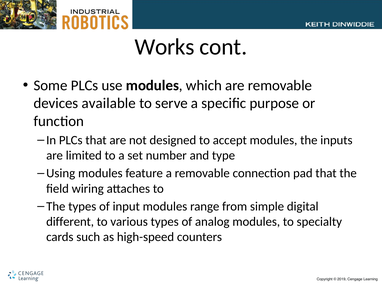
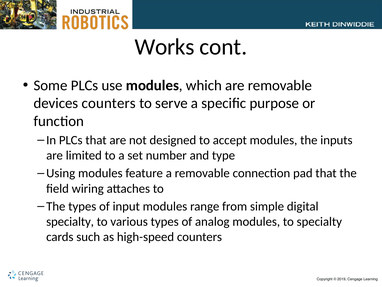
devices available: available -> counters (109, 103)
different: different -> specialty (70, 221)
